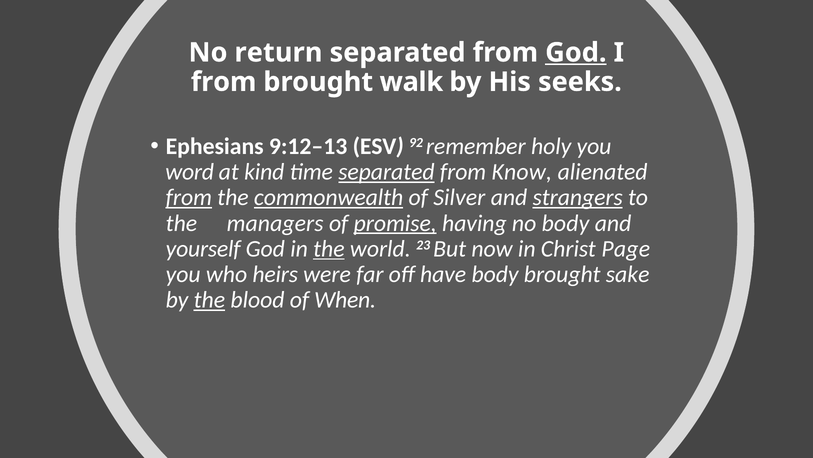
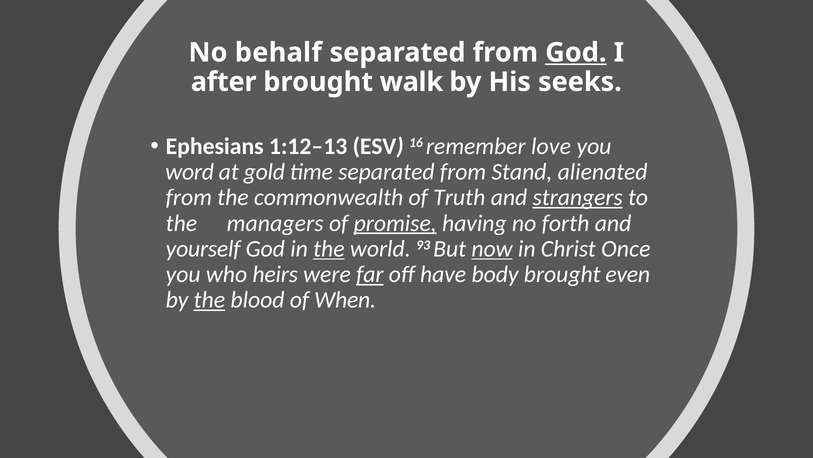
return: return -> behalf (278, 53)
from: from -> after (224, 82)
9:12–13: 9:12–13 -> 1:12–13 (308, 146)
92: 92 -> 16 (416, 142)
holy: holy -> love (551, 146)
kind: kind -> gold (264, 172)
separated underline: present -> none (386, 172)
Know: Know -> Stand (522, 172)
from underline: present -> none (189, 197)
commonwealth underline: present -> none (329, 197)
Silver: Silver -> Truth (459, 197)
no body: body -> forth (566, 223)
23: 23 -> 93 (423, 245)
now underline: none -> present (492, 248)
Page: Page -> Once (626, 248)
far underline: none -> present (370, 274)
sake: sake -> even (628, 274)
